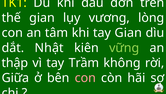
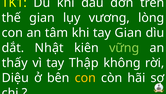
thập: thập -> thấy (15, 62)
Trầm: Trầm -> Thập (84, 62)
Giữa: Giữa -> Diệu (15, 77)
con colour: pink -> yellow (85, 77)
